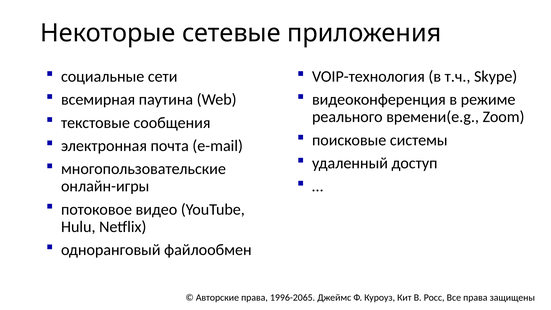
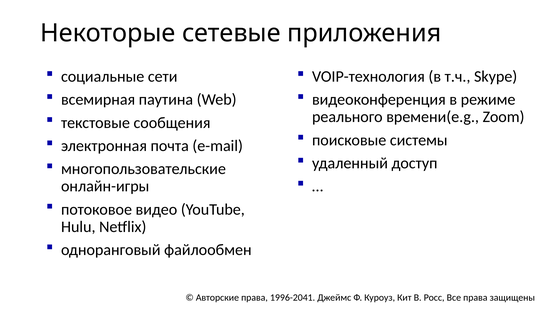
1996-2065: 1996-2065 -> 1996-2041 (293, 298)
